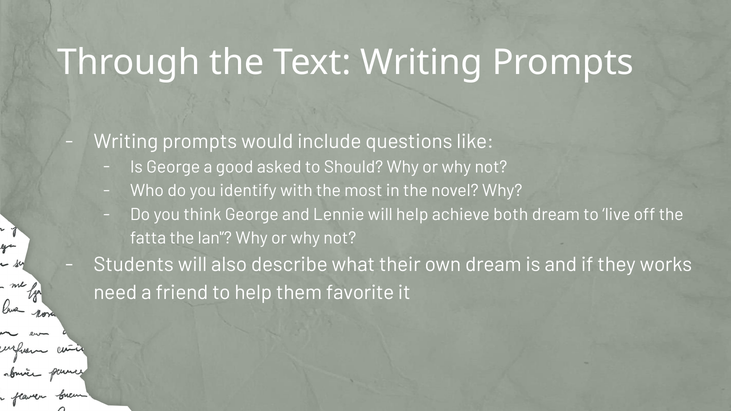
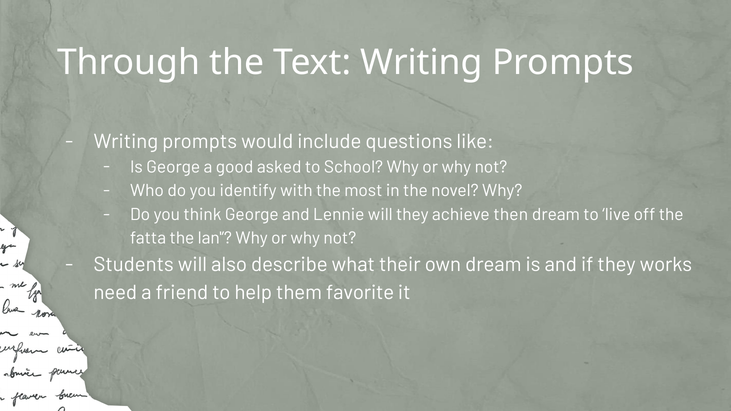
Should: Should -> School (354, 167)
will help: help -> they (412, 214)
both: both -> then (511, 214)
